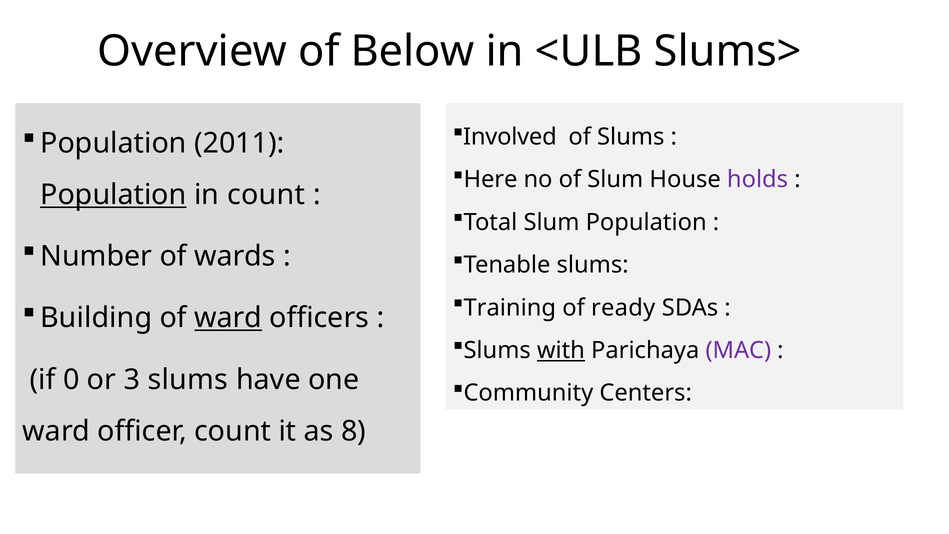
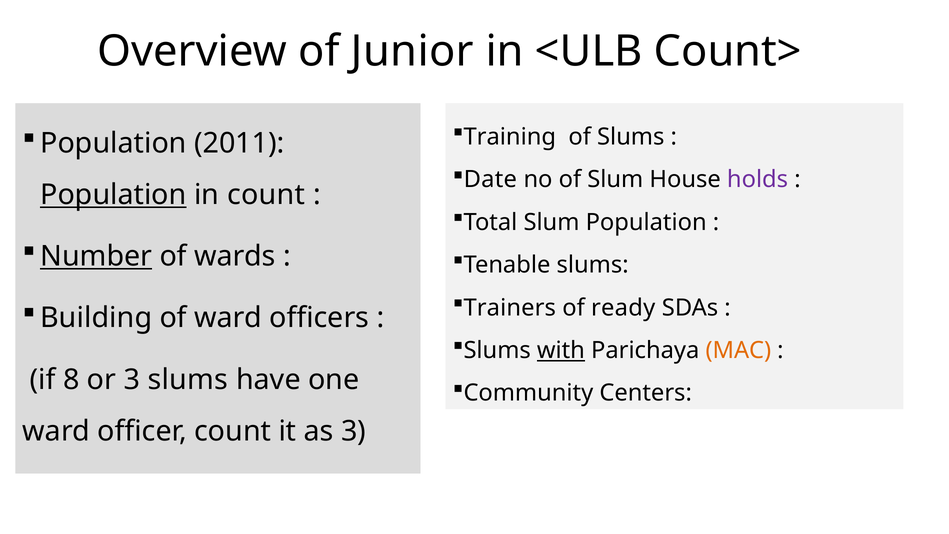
Below: Below -> Junior (412, 51)
Slums>: Slums> -> Count> (728, 51)
Involved: Involved -> Training (510, 137)
Here: Here -> Date (490, 179)
Number underline: none -> present (96, 256)
Training: Training -> Trainers (510, 308)
ward underline: present -> none (228, 318)
MAC colour: purple -> orange (738, 350)
0: 0 -> 8 (71, 379)
as 8: 8 -> 3 (354, 431)
